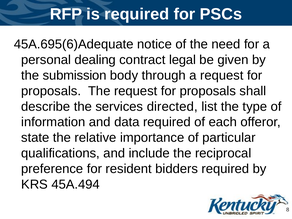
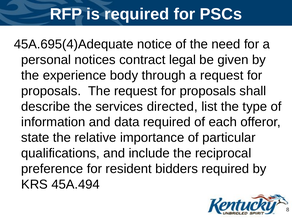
45A.695(6)Adequate: 45A.695(6)Adequate -> 45A.695(4)Adequate (74, 44)
dealing: dealing -> notices (95, 60)
submission: submission -> experience (75, 75)
